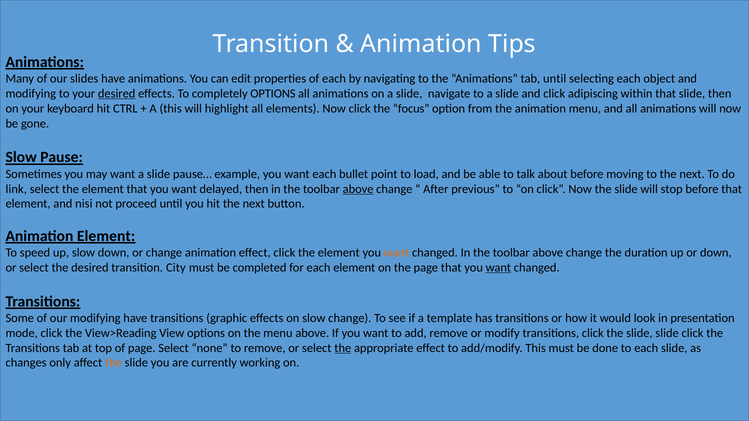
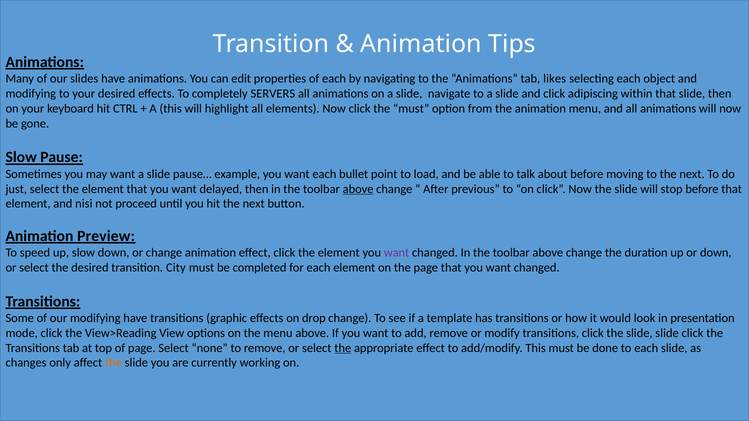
tab until: until -> likes (555, 79)
desired underline: present -> none (117, 94)
completely OPTIONS: OPTIONS -> SERVERS (273, 94)
the focus: focus -> must (411, 109)
link: link -> just (16, 189)
Animation Element: Element -> Preview (106, 236)
want colour: orange -> purple (397, 253)
want underline: present -> none (498, 268)
on slow: slow -> drop (314, 318)
